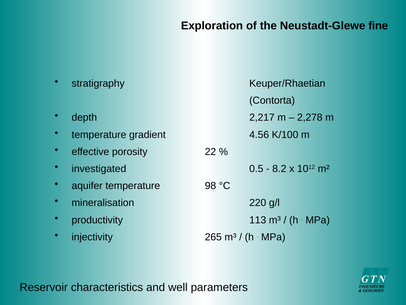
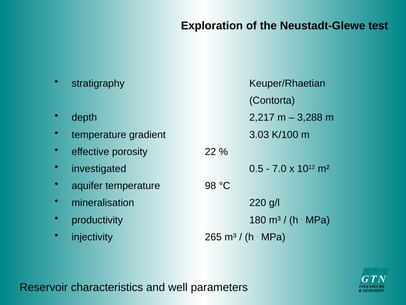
fine: fine -> test (378, 26)
2,278: 2,278 -> 3,288 (310, 117)
4.56: 4.56 -> 3.03 (259, 134)
8.2: 8.2 -> 7.0 (279, 169)
113: 113 -> 180 (258, 220)
